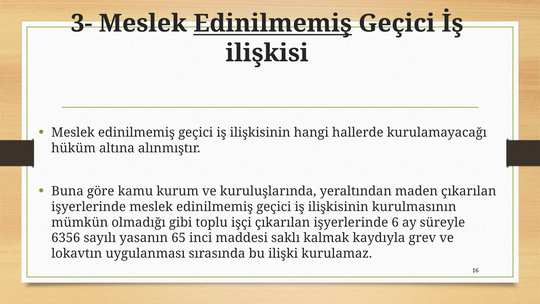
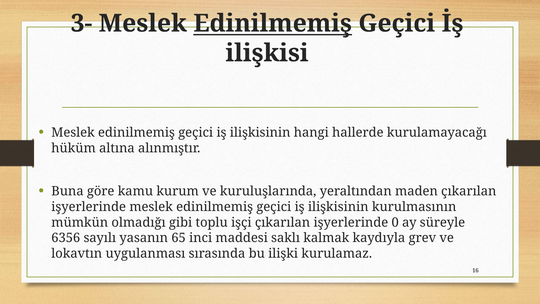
6: 6 -> 0 (395, 222)
